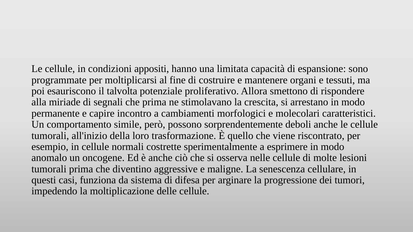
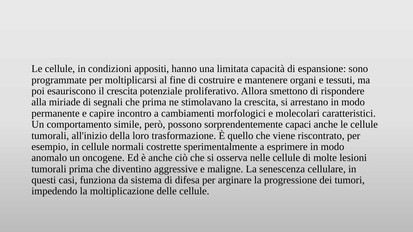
il talvolta: talvolta -> crescita (122, 91)
deboli: deboli -> capaci (298, 125)
